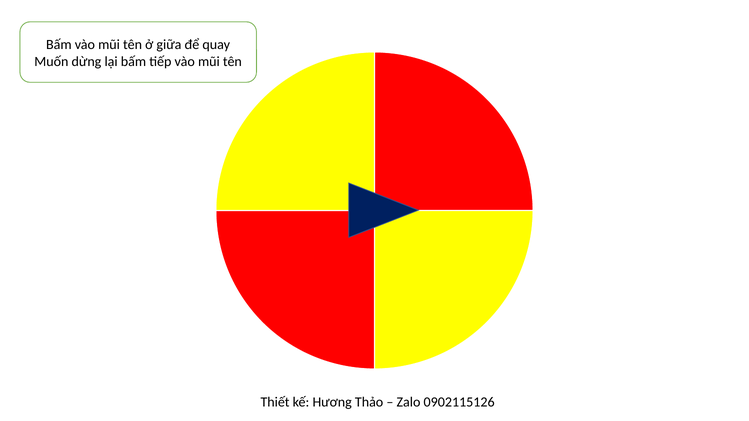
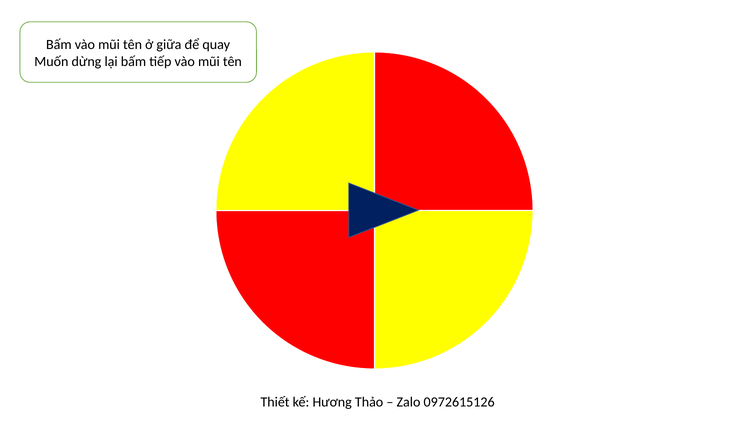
0902115126: 0902115126 -> 0972615126 (459, 402)
